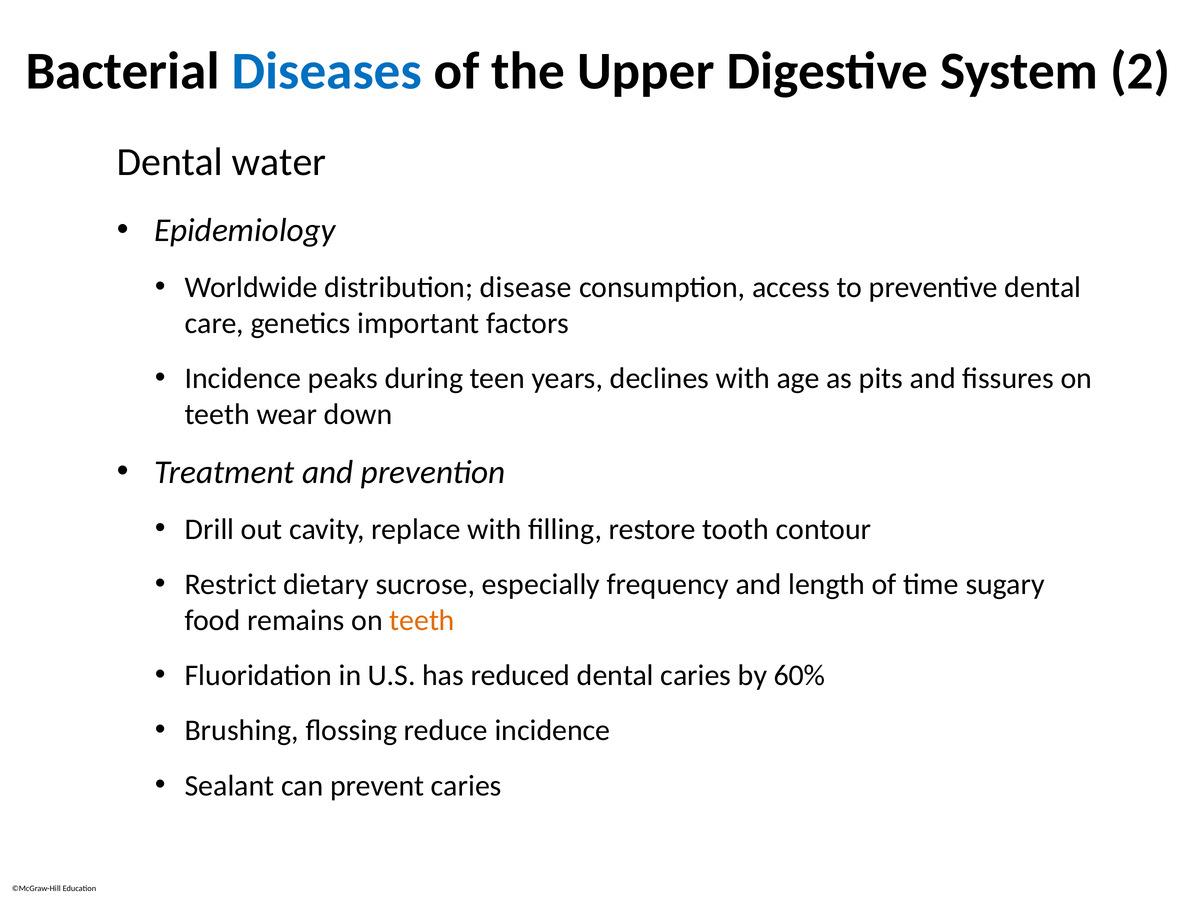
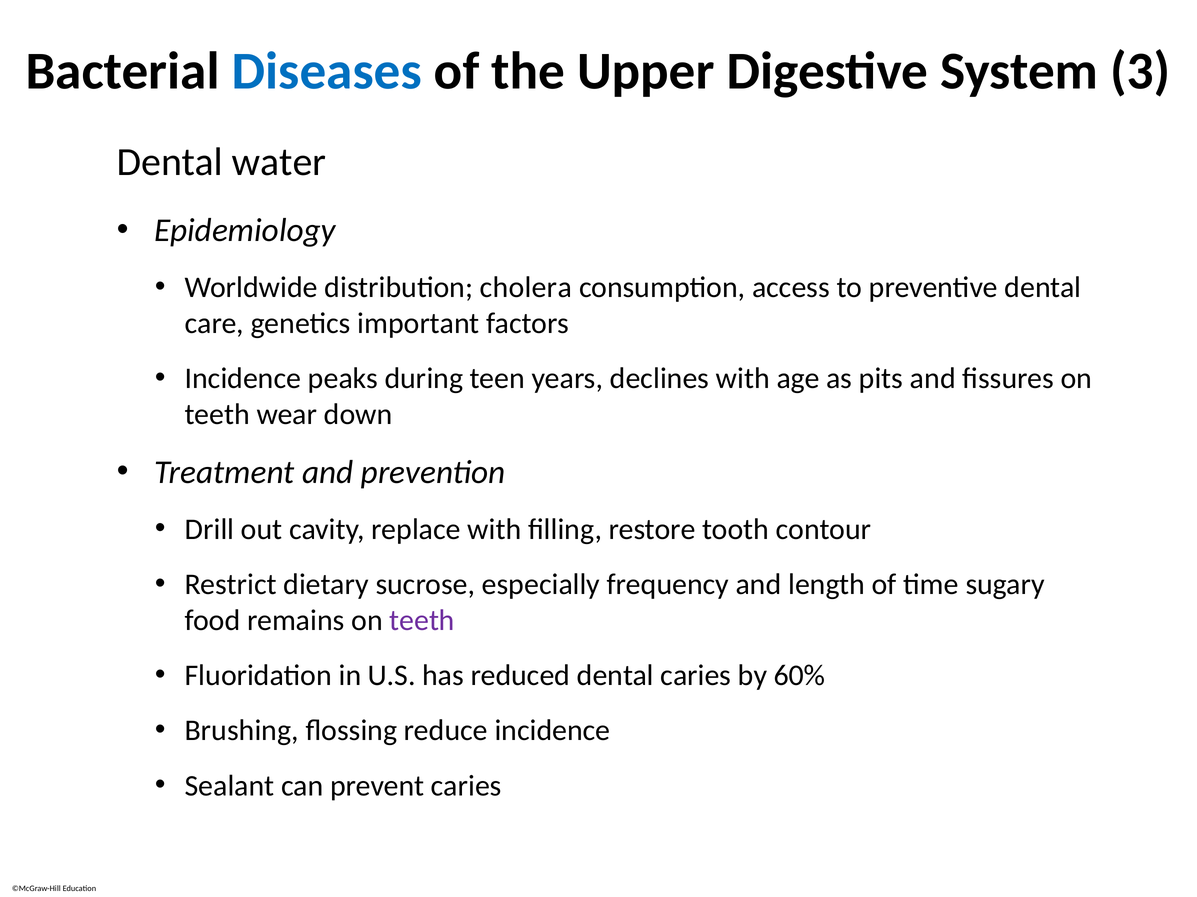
2: 2 -> 3 (1140, 71)
disease: disease -> cholera (526, 288)
teeth colour: orange -> purple (422, 621)
